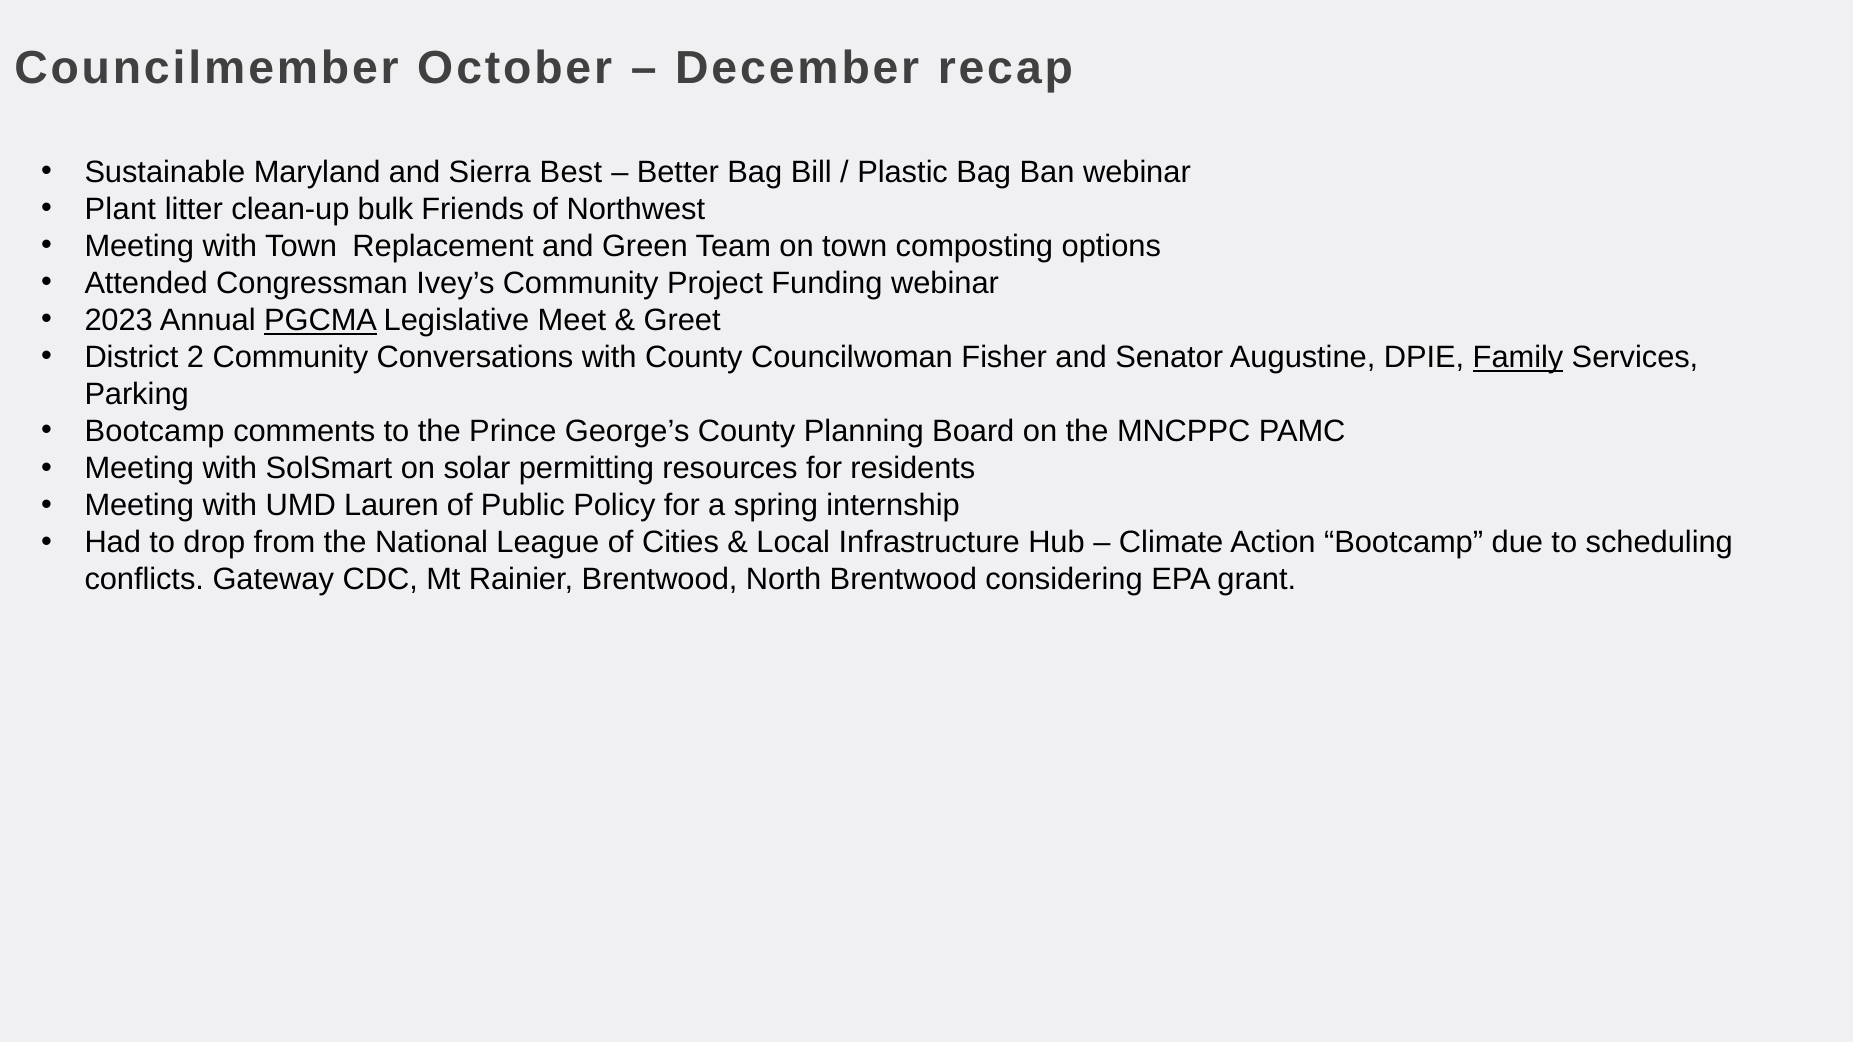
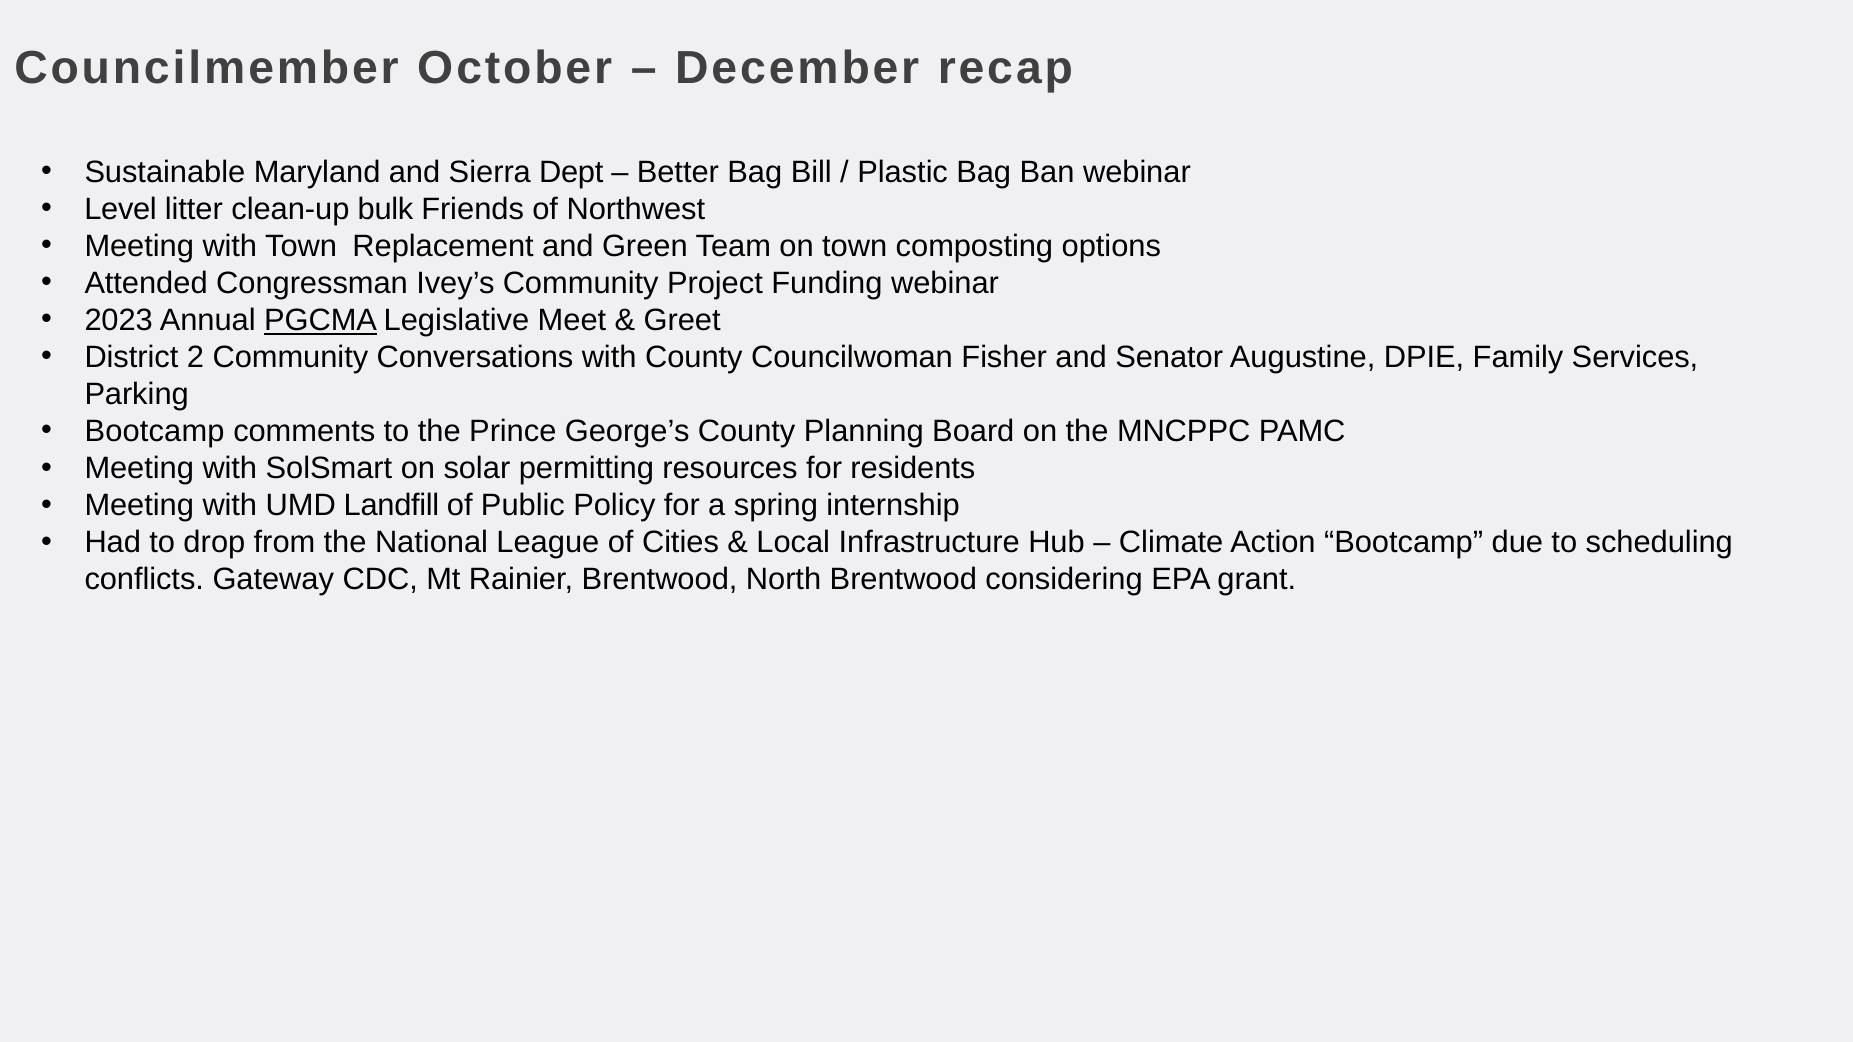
Best: Best -> Dept (571, 172)
Plant: Plant -> Level (121, 209)
Family underline: present -> none (1518, 358)
Lauren: Lauren -> Landfill (391, 506)
